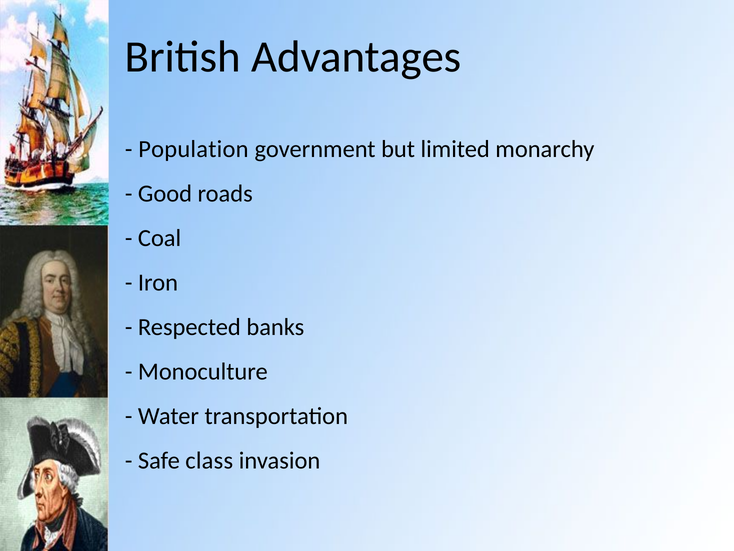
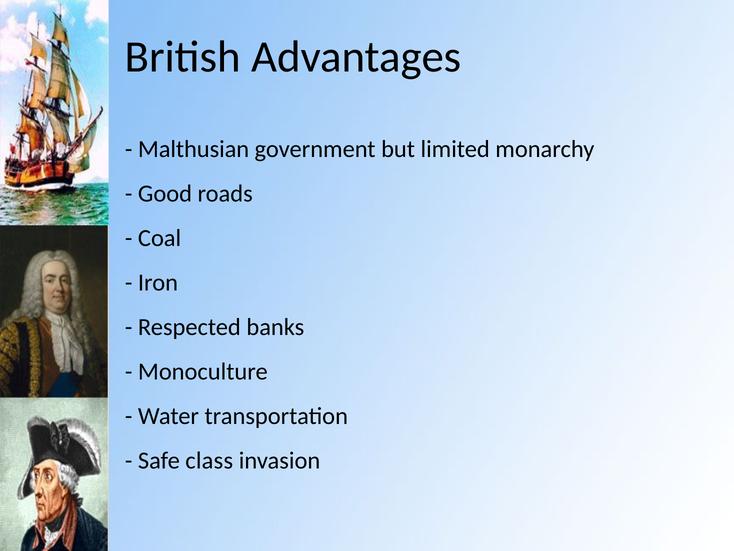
Population: Population -> Malthusian (194, 149)
